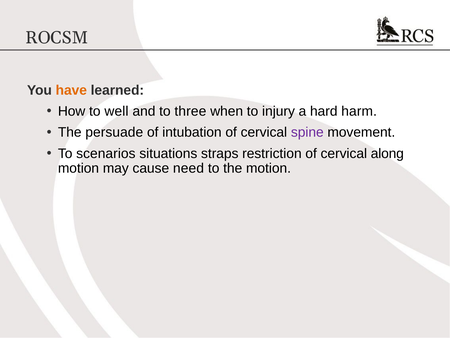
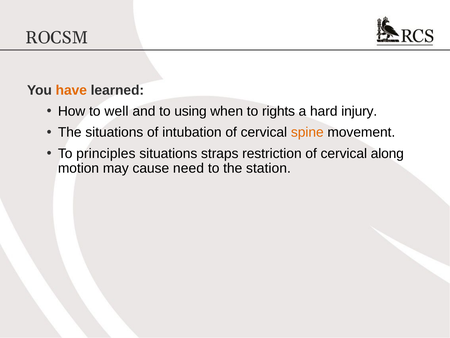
three: three -> using (191, 111)
injury: injury -> rights (279, 111)
harm: harm -> injury (359, 111)
The persuade: persuade -> situations (114, 132)
spine colour: purple -> orange (307, 132)
scenarios: scenarios -> principles (106, 153)
the motion: motion -> station (268, 168)
